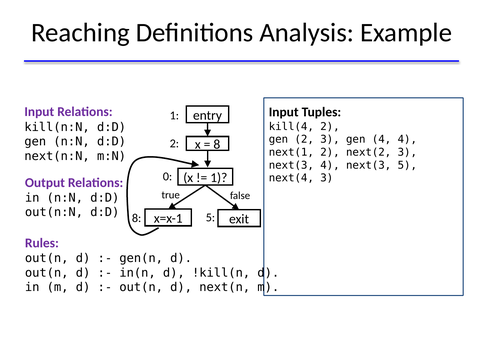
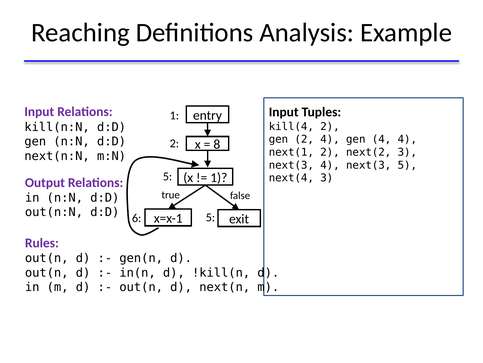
2 3: 3 -> 4 (330, 139)
0: 0 -> 5 (168, 176)
8: 8 -> 6 (137, 218)
